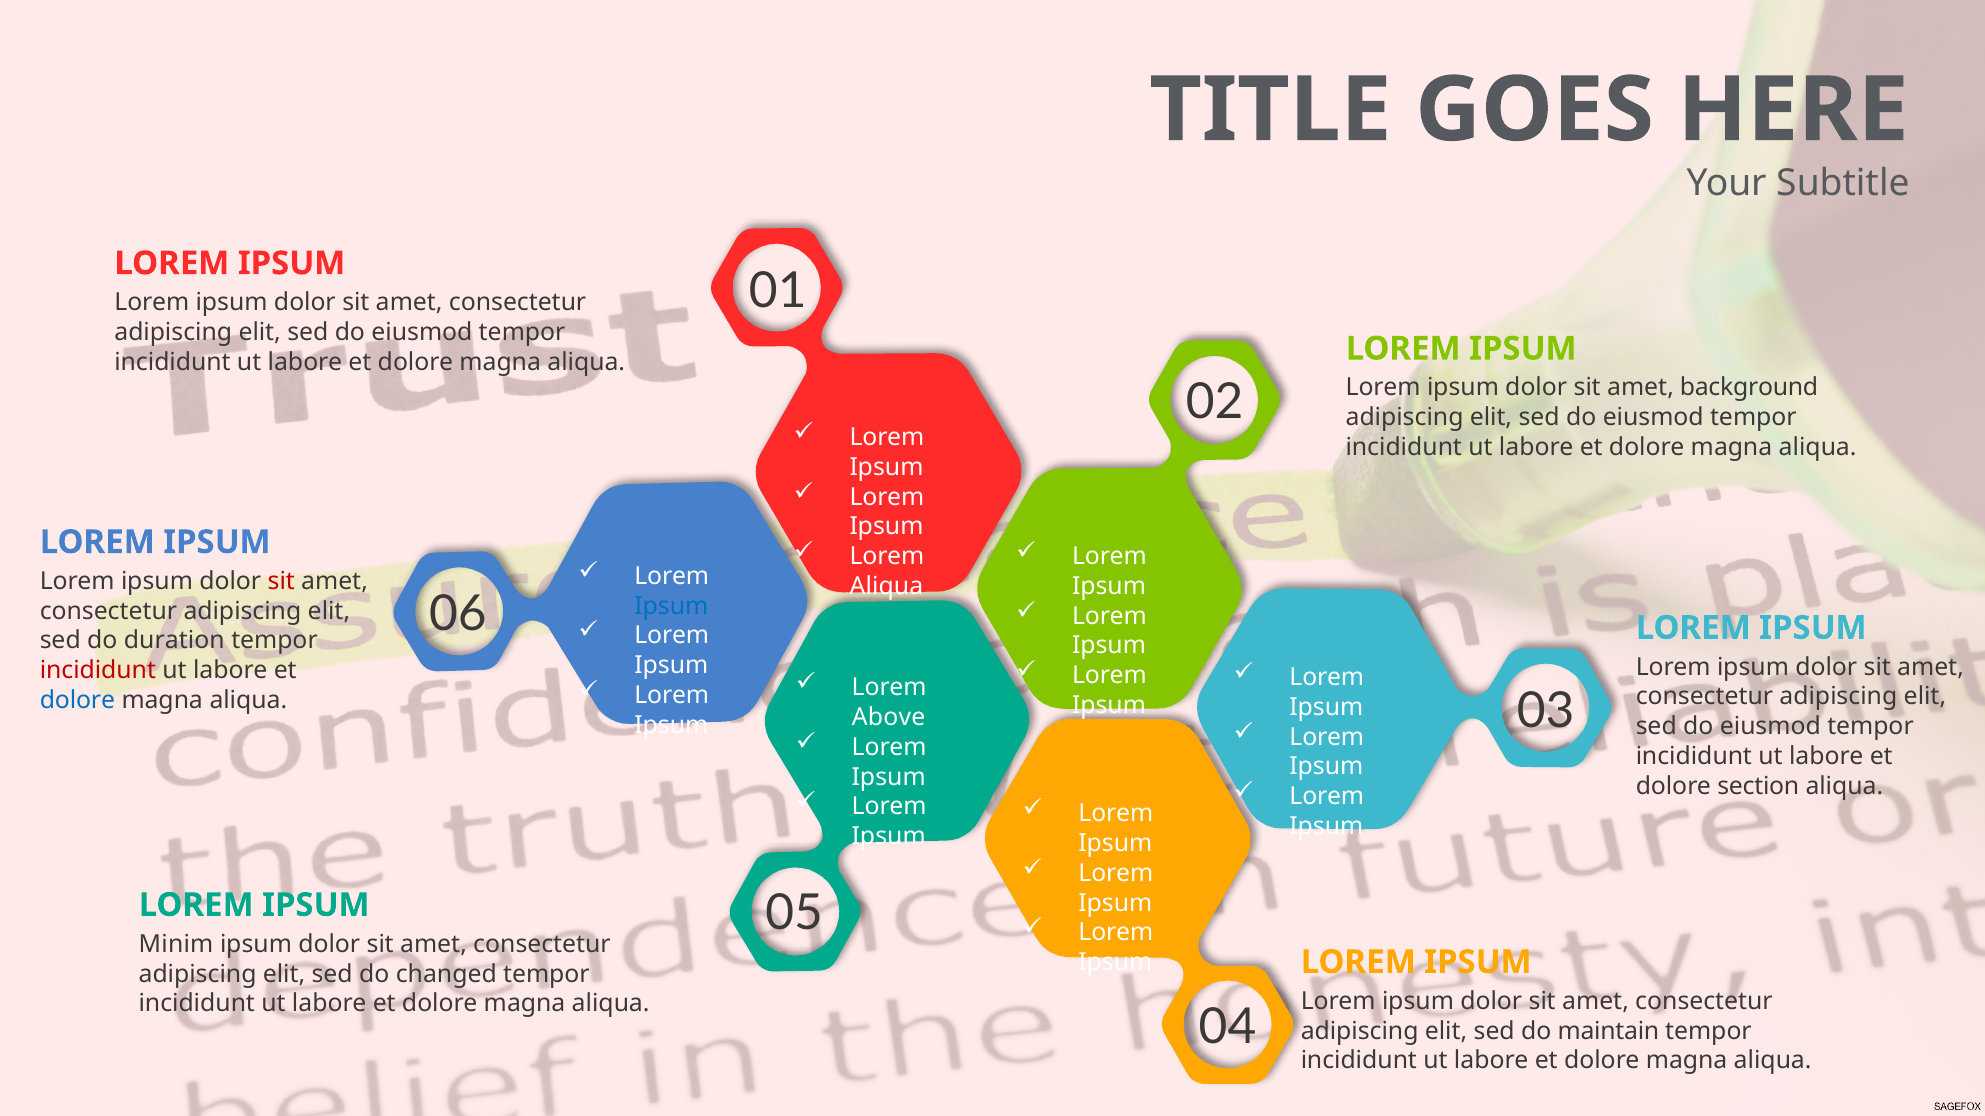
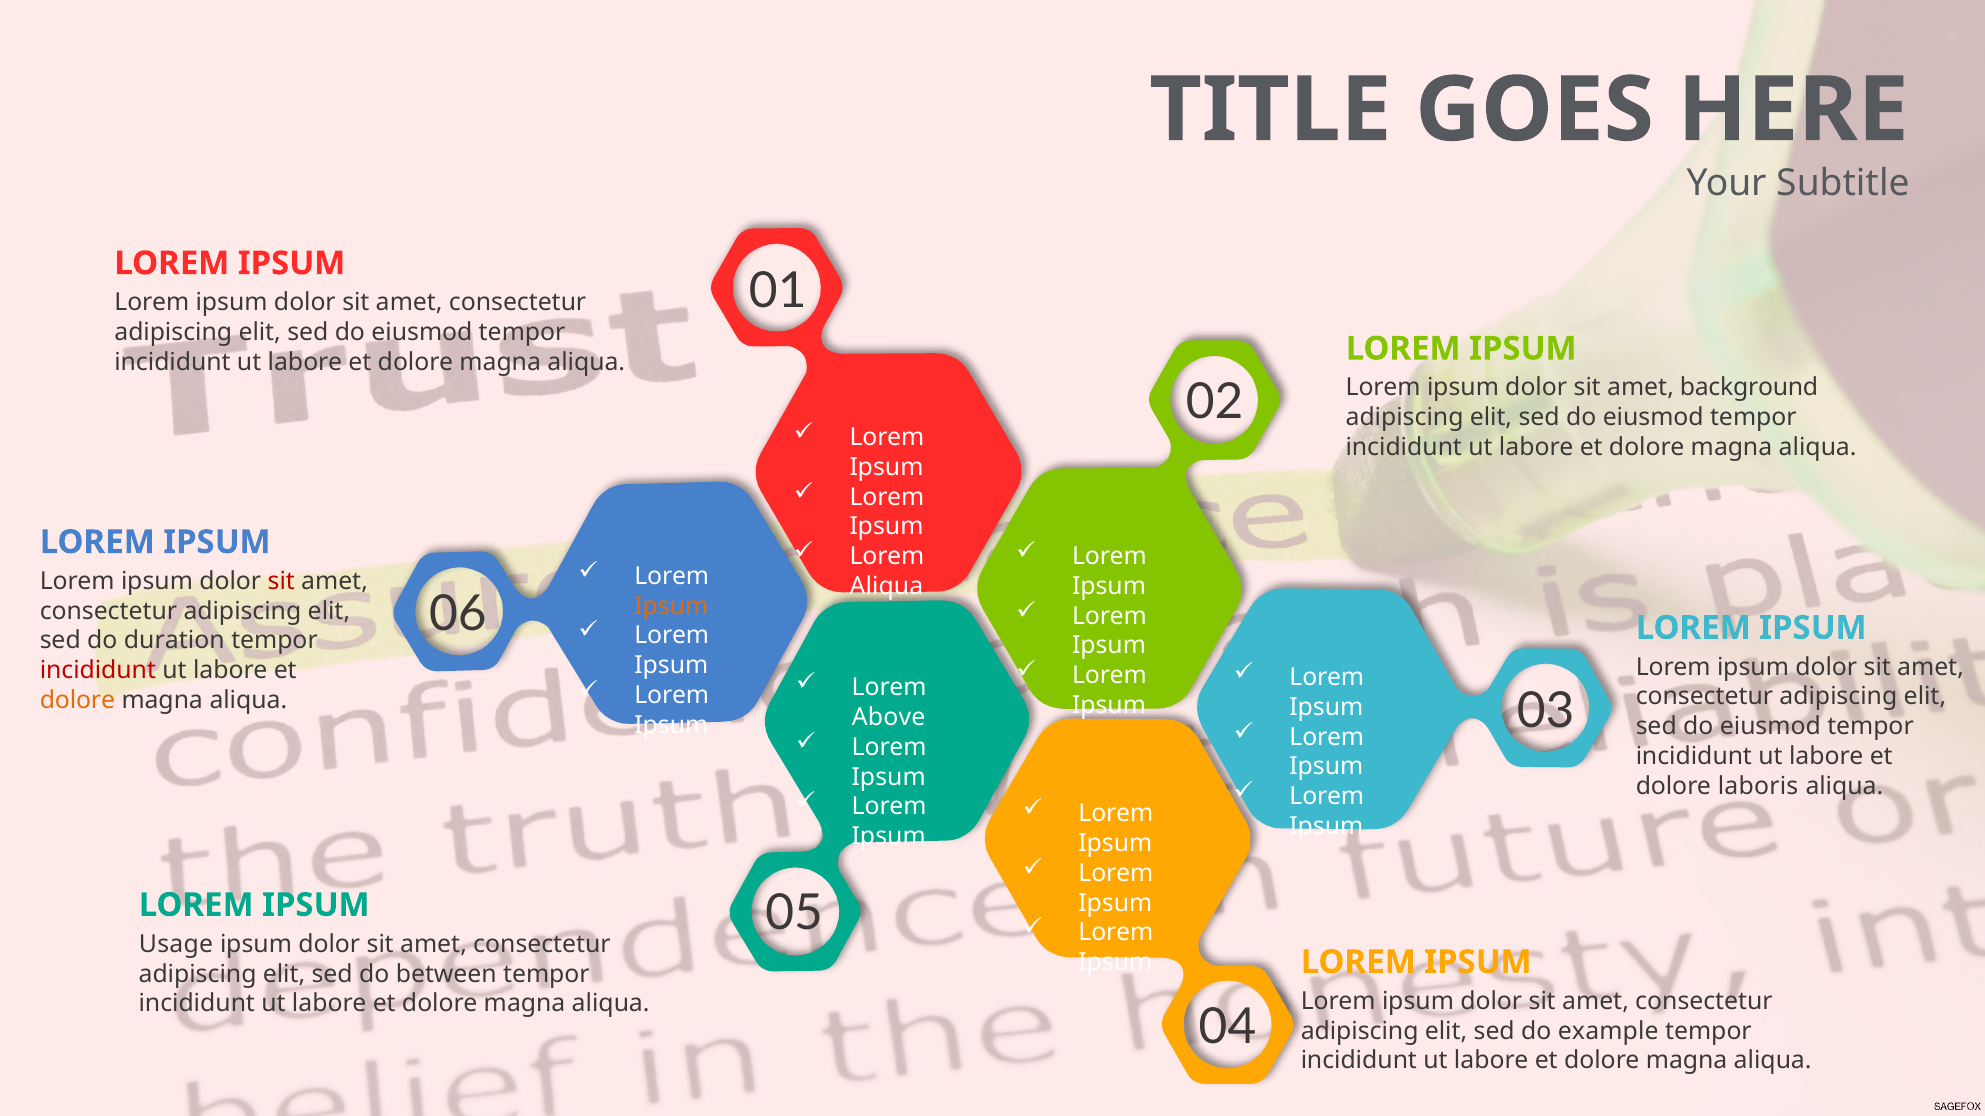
Ipsum colour: blue -> orange (671, 606)
dolore colour: blue -> orange (77, 701)
section: section -> laboris (1758, 786)
Minim: Minim -> Usage (176, 945)
changed: changed -> between (446, 974)
maintain: maintain -> example (1608, 1031)
